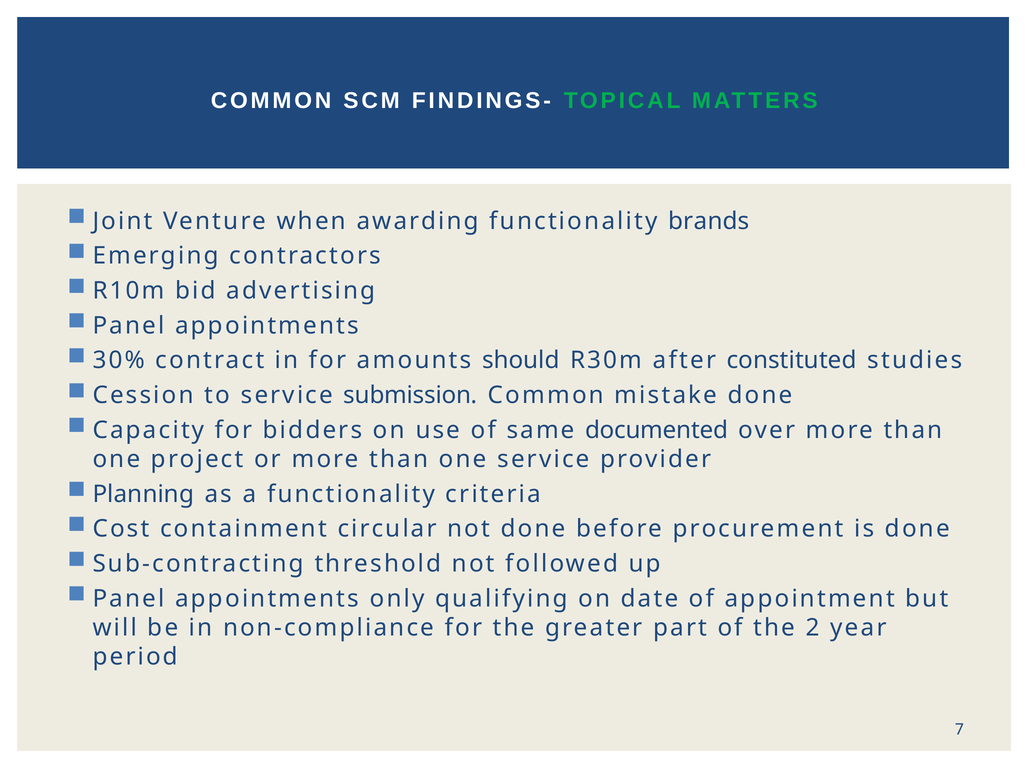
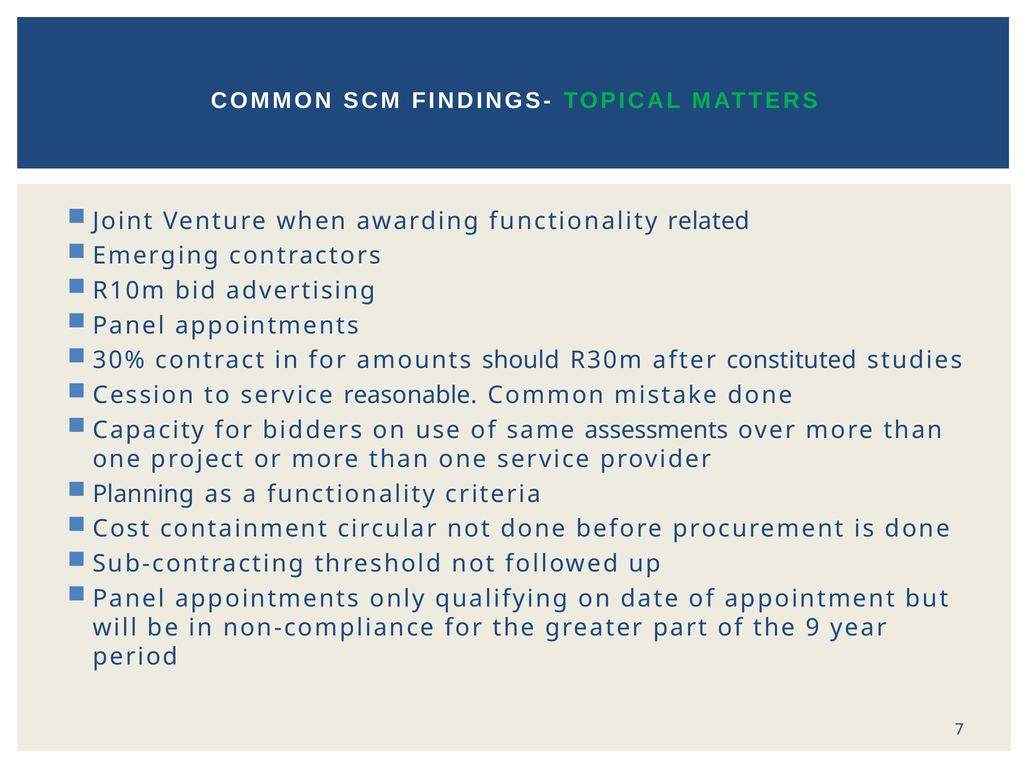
brands: brands -> related (709, 221)
submission: submission -> reasonable (410, 396)
documented: documented -> assessments (657, 431)
2: 2 -> 9 (813, 628)
